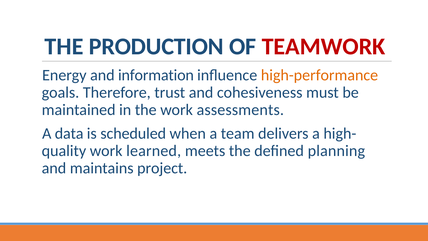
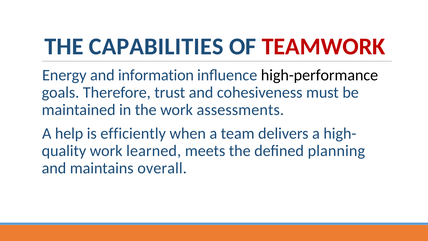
PRODUCTION: PRODUCTION -> CAPABILITIES (156, 47)
high-performance colour: orange -> black (320, 75)
data: data -> help (69, 133)
scheduled: scheduled -> efficiently (133, 133)
project: project -> overall (162, 168)
